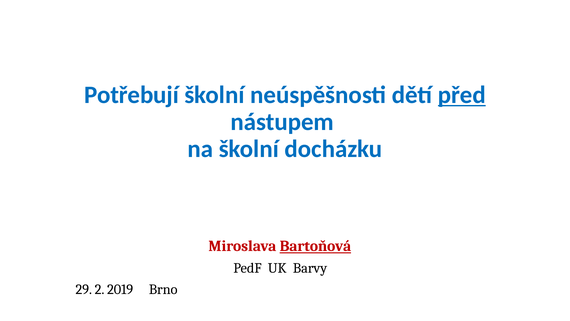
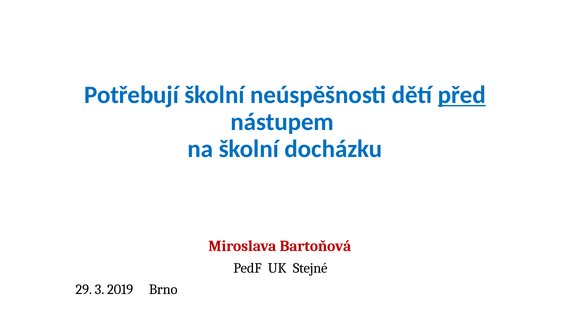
Bartoňová underline: present -> none (315, 246)
Barvy: Barvy -> Stejné (310, 268)
2: 2 -> 3 (99, 289)
